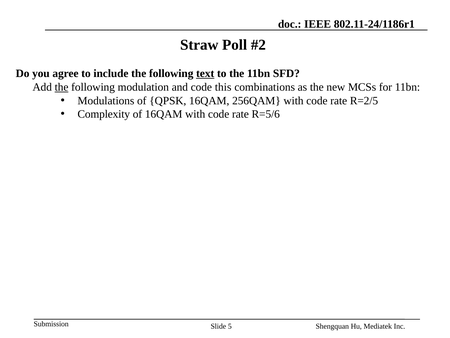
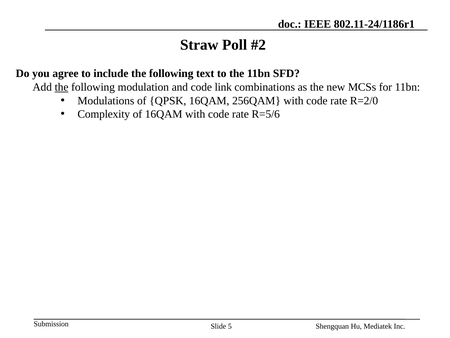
text underline: present -> none (205, 73)
this: this -> link (223, 87)
R=2/5: R=2/5 -> R=2/0 (364, 100)
